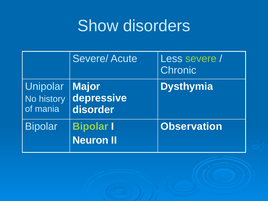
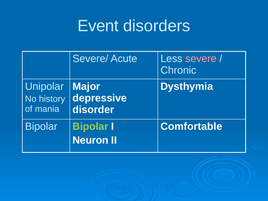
Show: Show -> Event (98, 26)
severe colour: light green -> pink (201, 59)
Observation: Observation -> Comfortable (191, 127)
